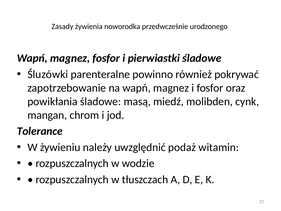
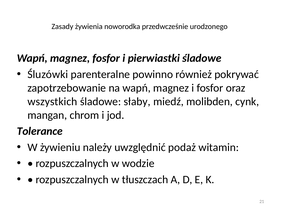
powikłania: powikłania -> wszystkich (52, 101)
masą: masą -> słaby (137, 101)
